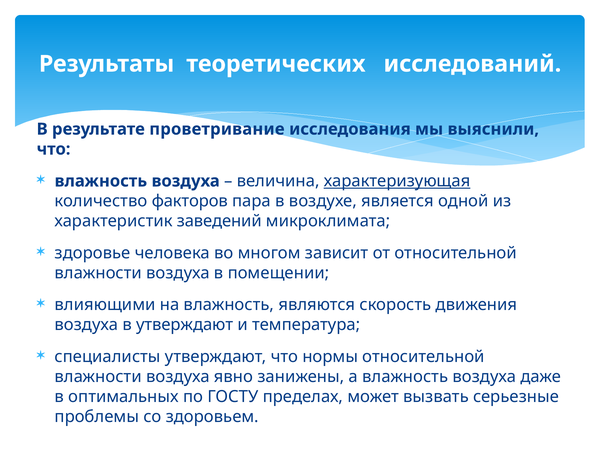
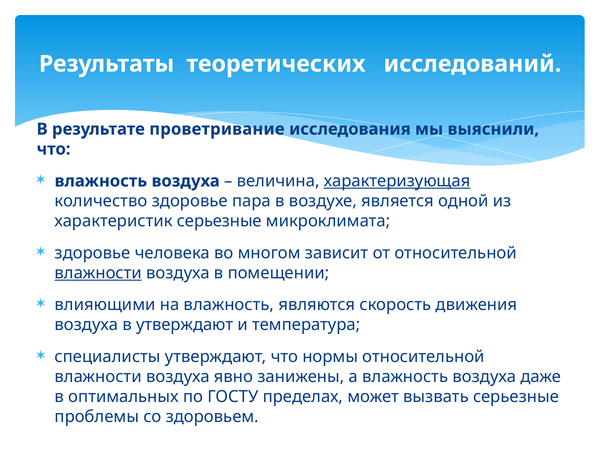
количество факторов: факторов -> здоровье (190, 201)
характеристик заведений: заведений -> серьезные (219, 221)
влажности underline: none -> present (98, 273)
